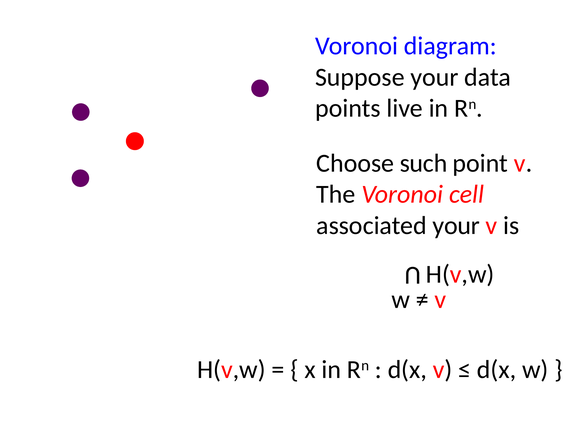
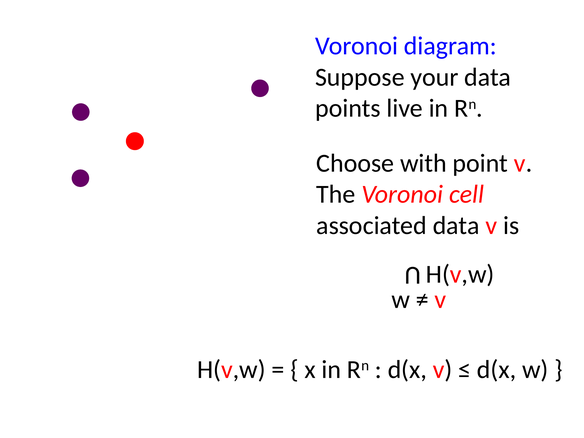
such: such -> with (423, 163)
associated your: your -> data (456, 226)
